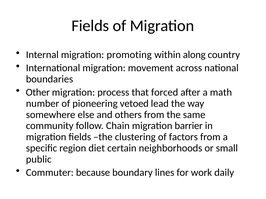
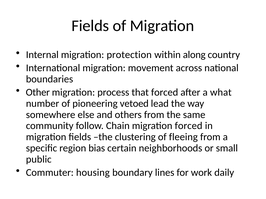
promoting: promoting -> protection (129, 55)
math: math -> what (221, 93)
migration barrier: barrier -> forced (189, 126)
factors: factors -> fleeing (183, 137)
diet: diet -> bias (97, 148)
because: because -> housing (93, 173)
